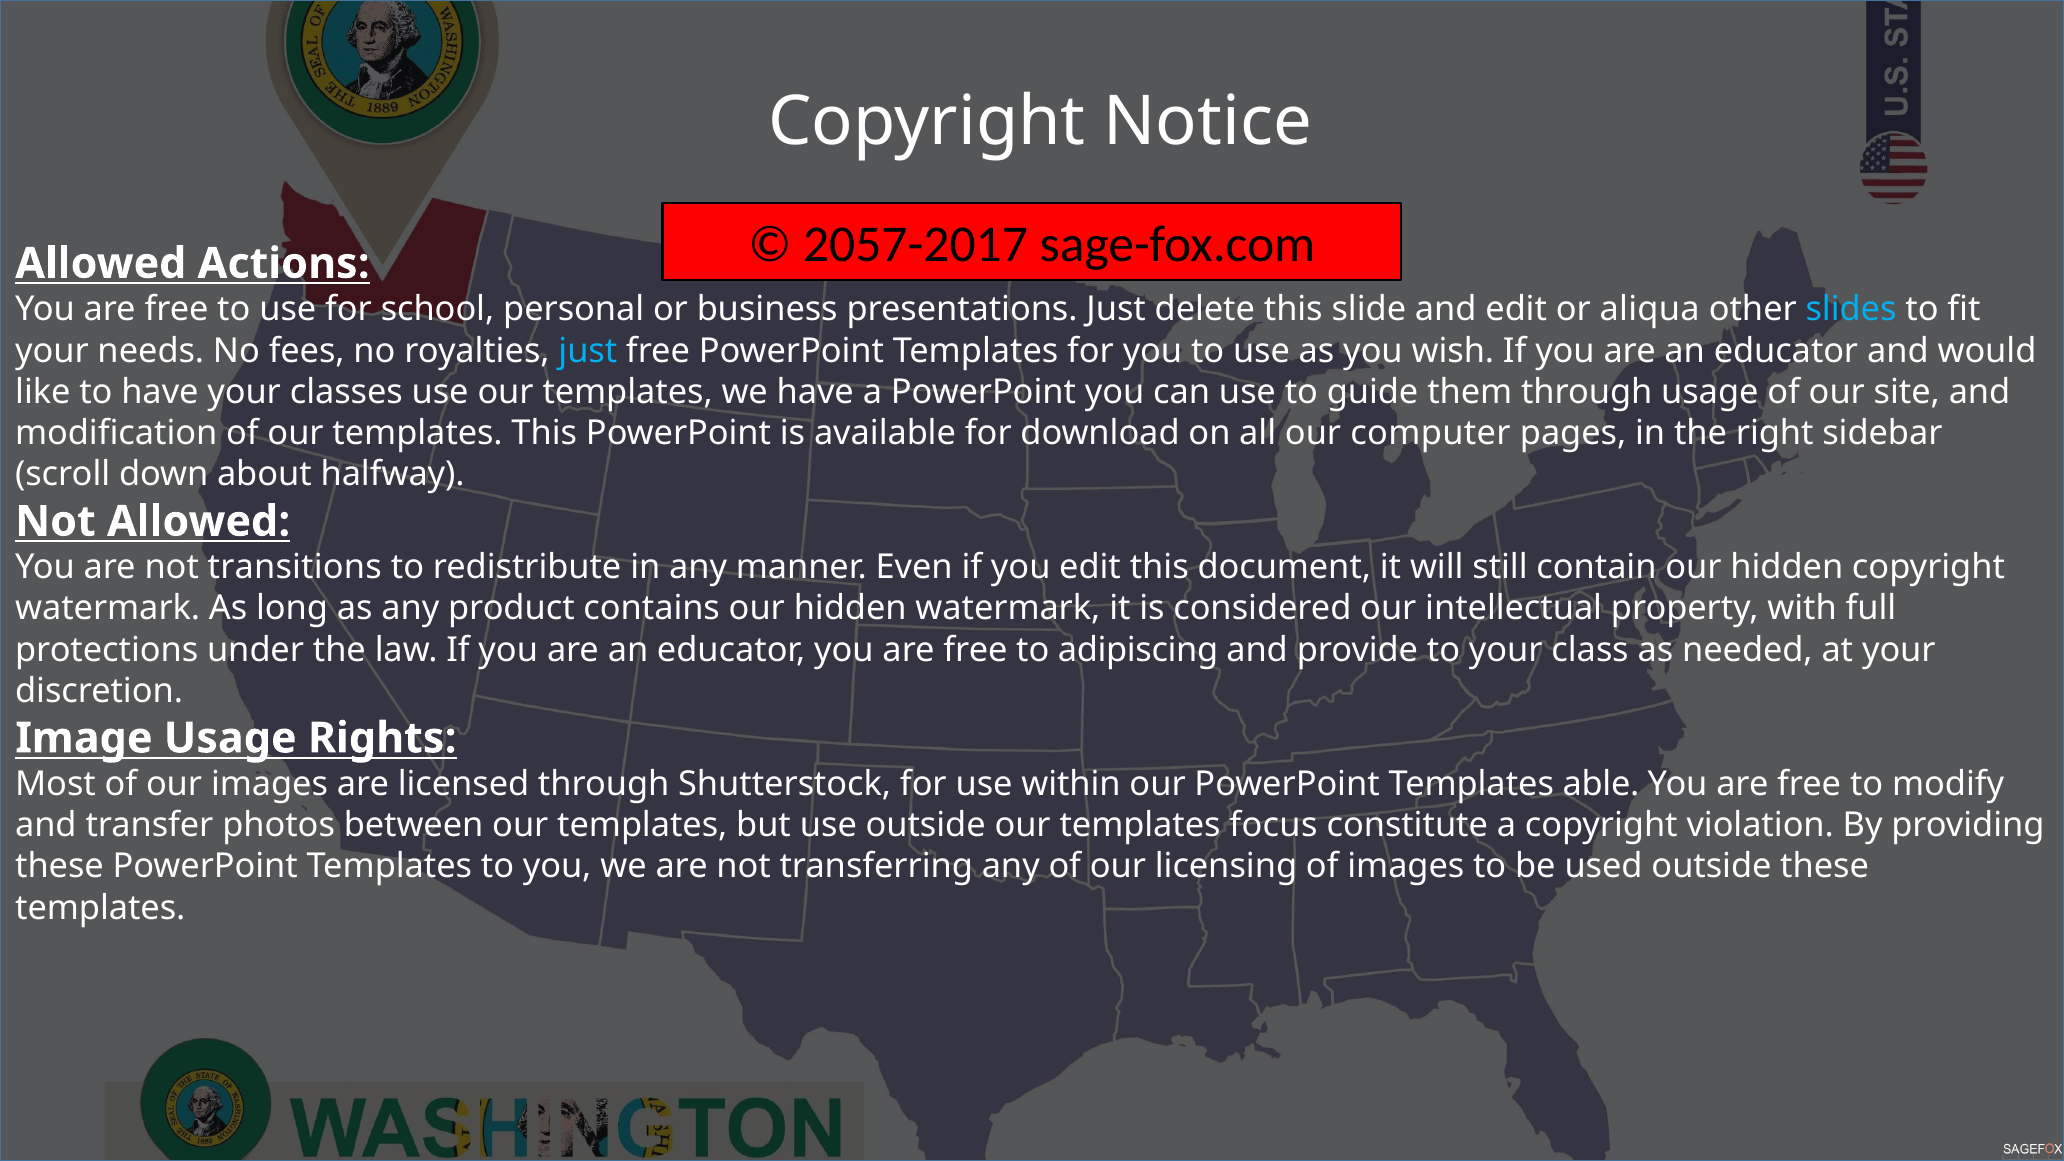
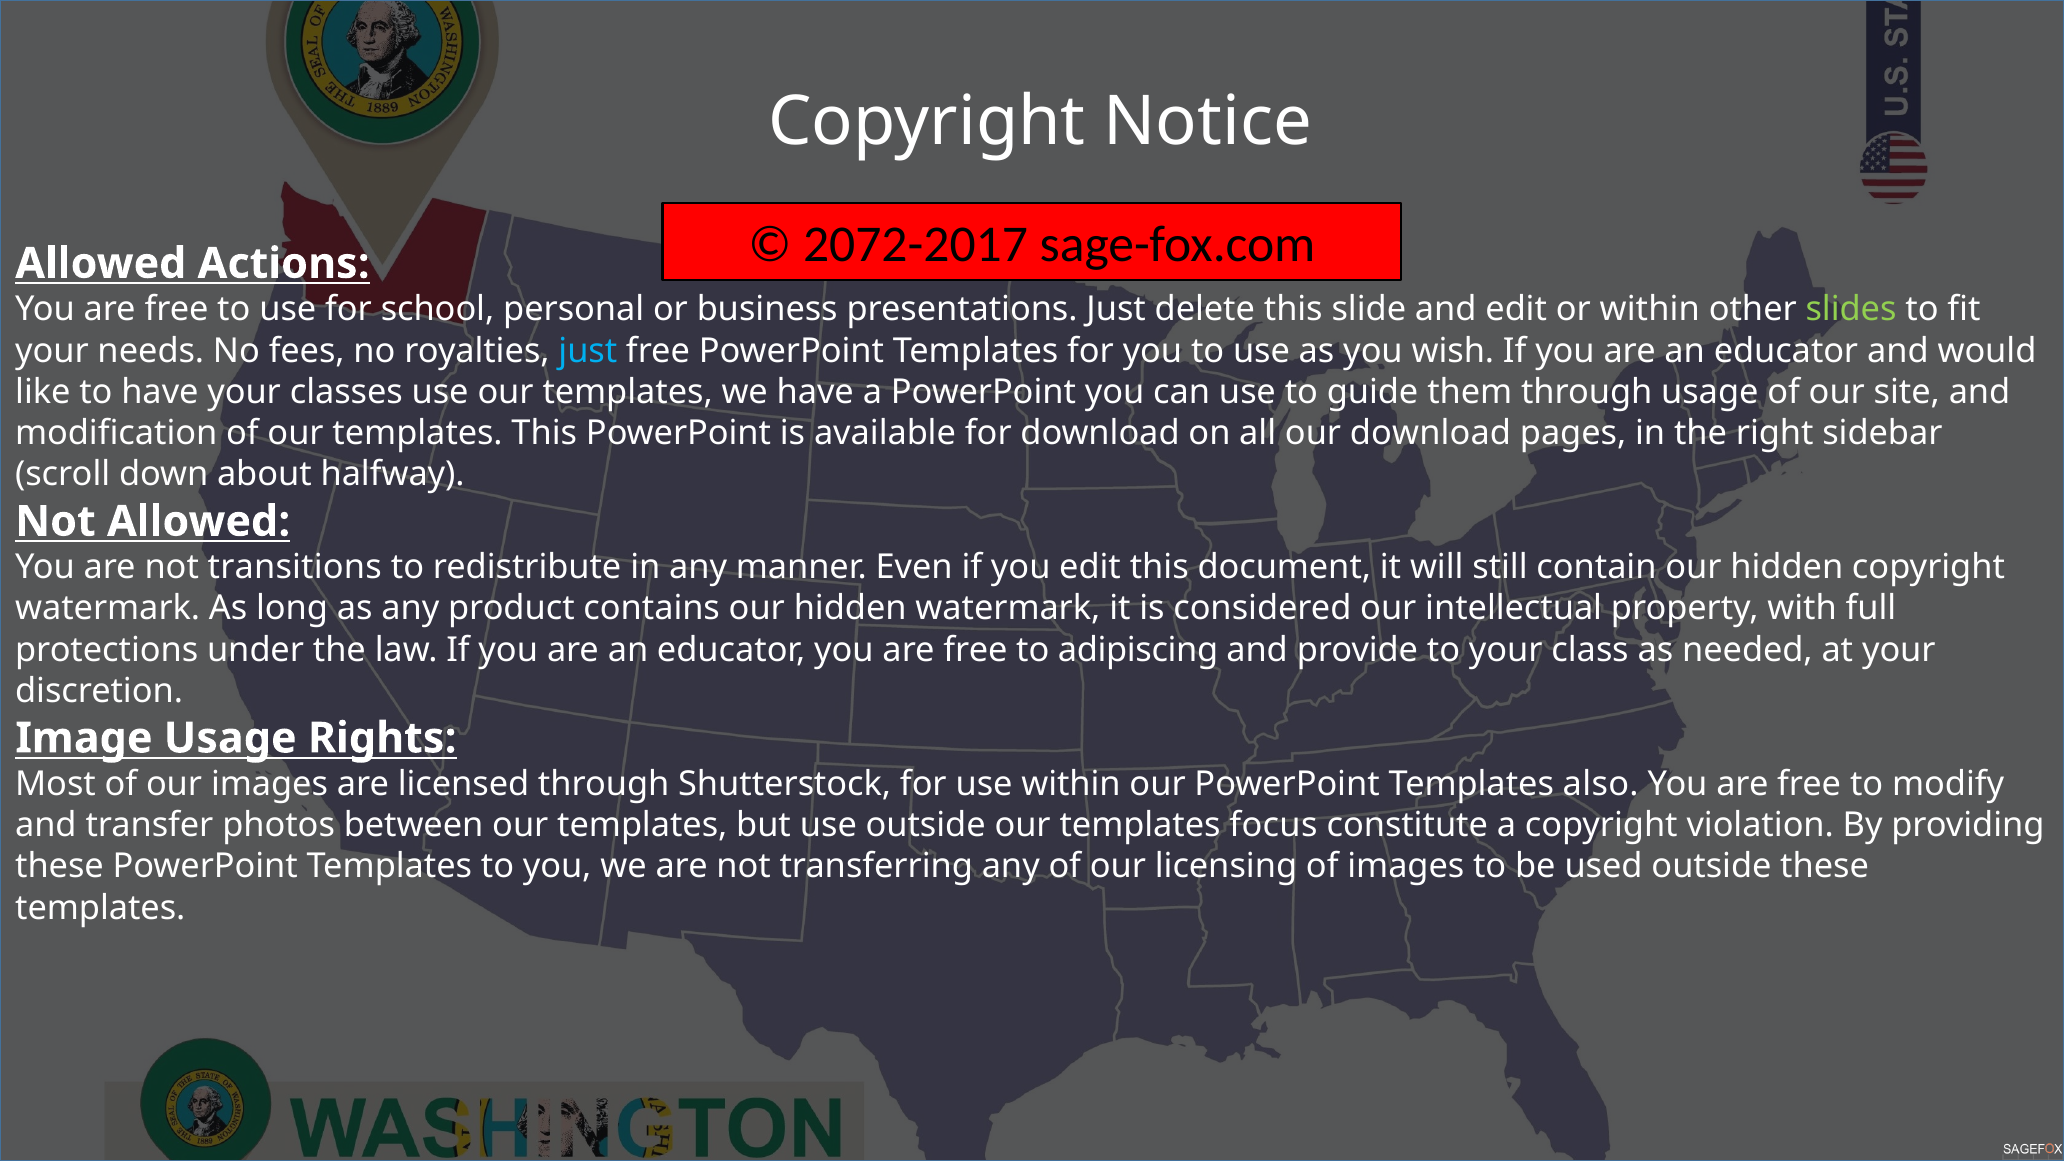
2057-2017: 2057-2017 -> 2072-2017 (915, 245)
or aliqua: aliqua -> within (1650, 309)
slides colour: light blue -> light green (1851, 309)
our computer: computer -> download (1431, 433)
able: able -> also (1601, 784)
